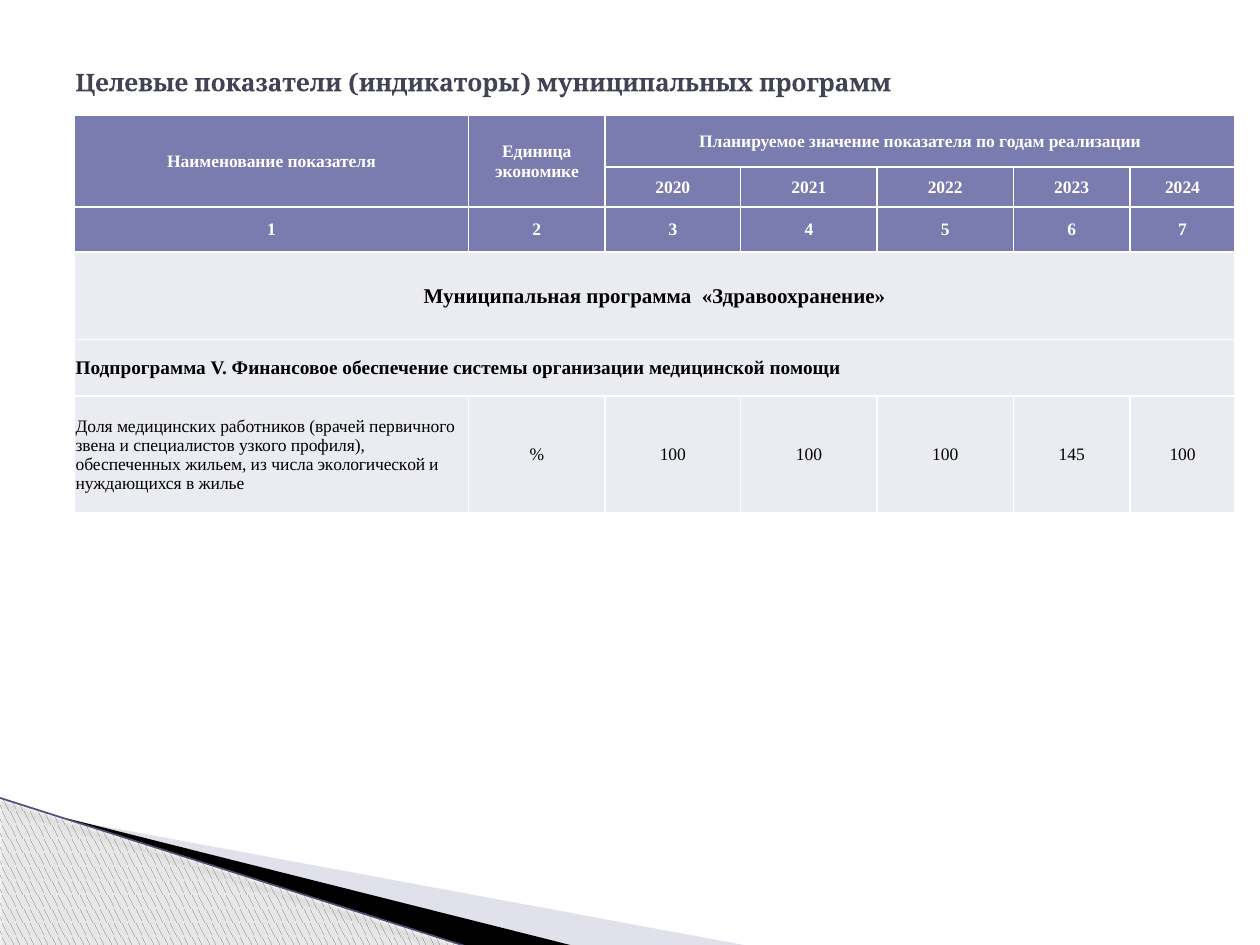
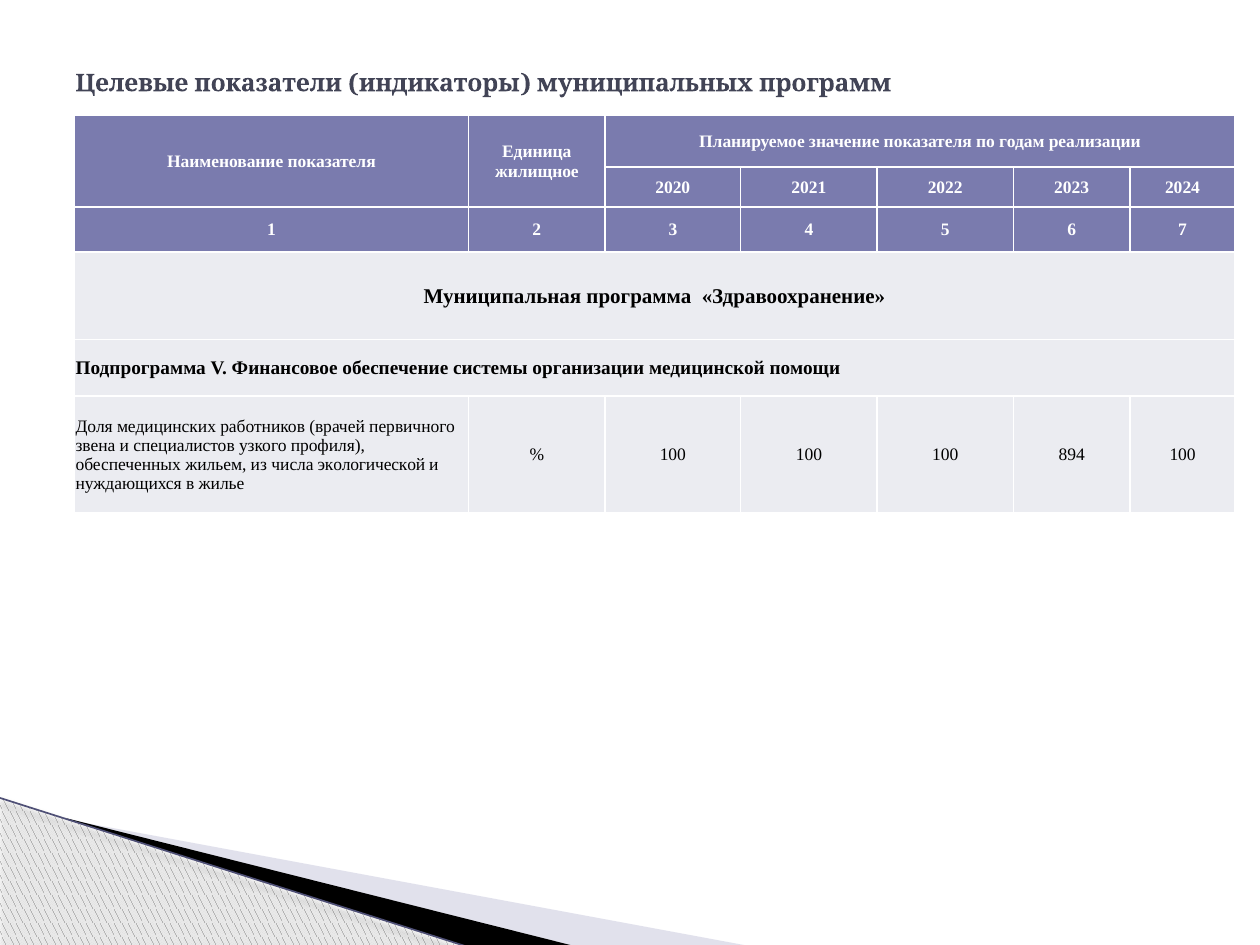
экономике: экономике -> жилищное (537, 172)
145: 145 -> 894 (1072, 455)
